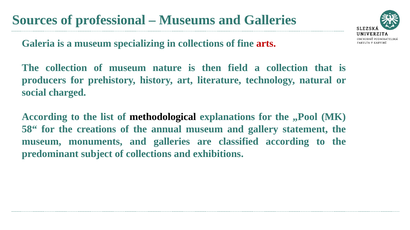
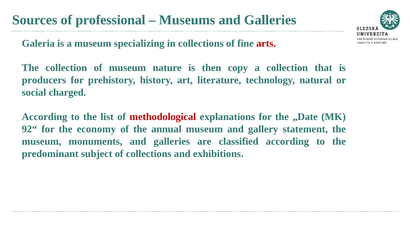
field: field -> copy (238, 68)
methodological colour: black -> red (163, 117)
„Pool: „Pool -> „Date (305, 117)
58“: 58“ -> 92“ (29, 130)
creations: creations -> economy (96, 130)
